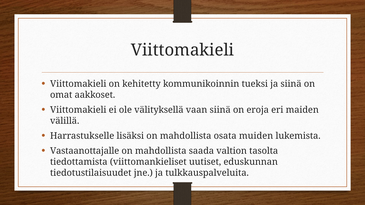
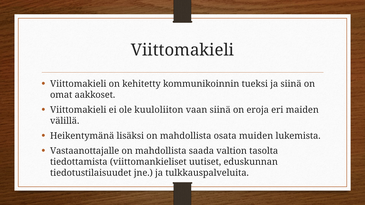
välityksellä: välityksellä -> kuuloliiton (159, 110)
Harrastukselle: Harrastukselle -> Heikentymänä (82, 136)
